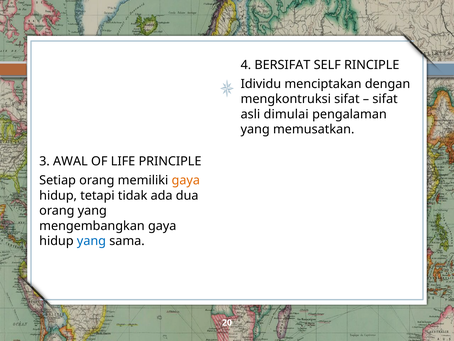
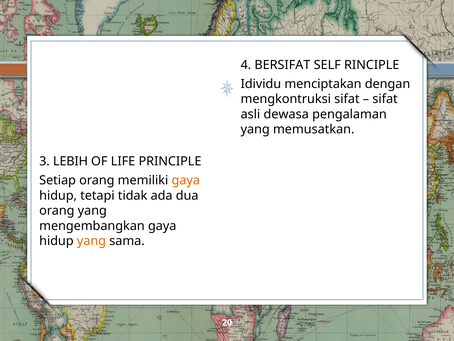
dimulai: dimulai -> dewasa (286, 114)
AWAL: AWAL -> LEBIH (71, 161)
yang colour: blue -> orange (91, 241)
